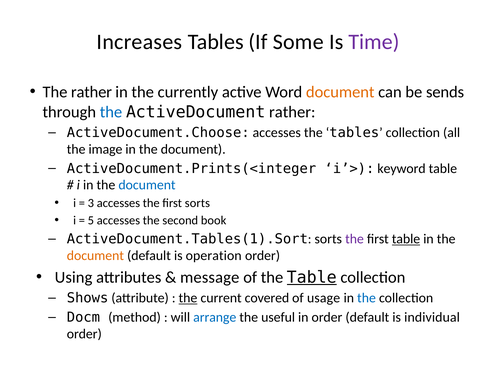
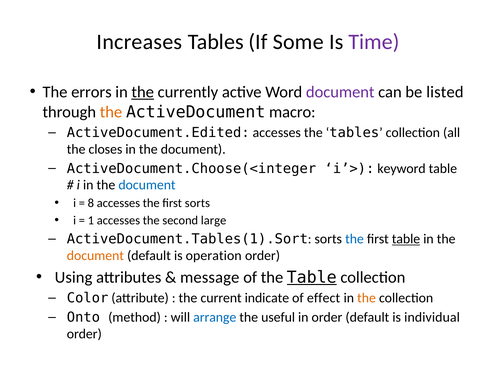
The rather: rather -> errors (91, 92)
the underline: none -> present (143, 92)
document colour: orange -> purple (340, 92)
sends: sends -> listed (445, 92)
the colour: blue -> orange (111, 112)
ActiveDocument rather: rather -> macro (292, 112)
ActiveDocument.Choose: ActiveDocument.Choose -> ActiveDocument.Edited (158, 133)
image: image -> closes (105, 149)
ActiveDocument.Prints(<integer: ActiveDocument.Prints(<integer -> ActiveDocument.Choose(<integer (191, 169)
3: 3 -> 8 (91, 203)
5: 5 -> 1 (91, 221)
book: book -> large (214, 221)
the colour: purple -> blue (355, 239)
Shows: Shows -> Color (88, 298)
the underline: present -> none (188, 298)
covered: covered -> indicate (267, 298)
usage: usage -> effect (324, 298)
the colour: blue -> orange (367, 298)
Docm: Docm -> Onto (83, 317)
